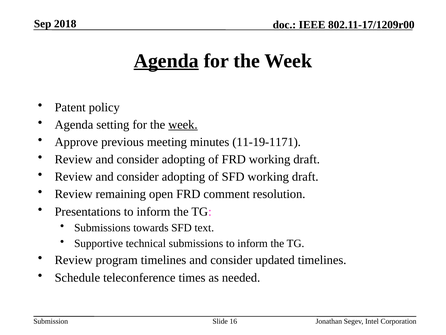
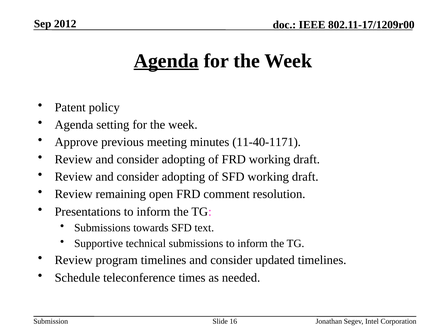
2018: 2018 -> 2012 (65, 24)
week underline: present -> none (183, 125)
11-19-1171: 11-19-1171 -> 11-40-1171 (267, 142)
